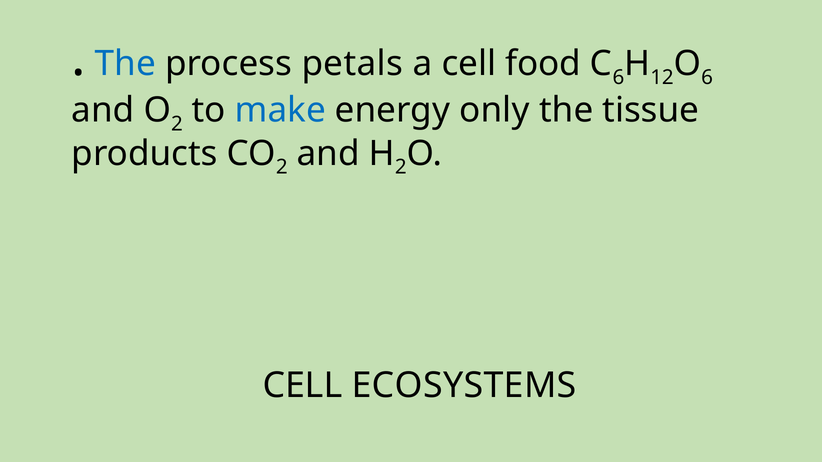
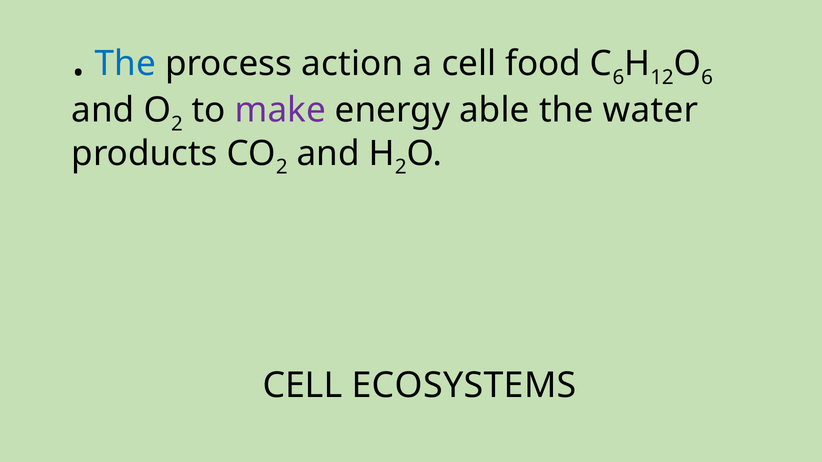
petals: petals -> action (352, 64)
make colour: blue -> purple (280, 110)
only: only -> able (494, 110)
tissue: tissue -> water (651, 110)
